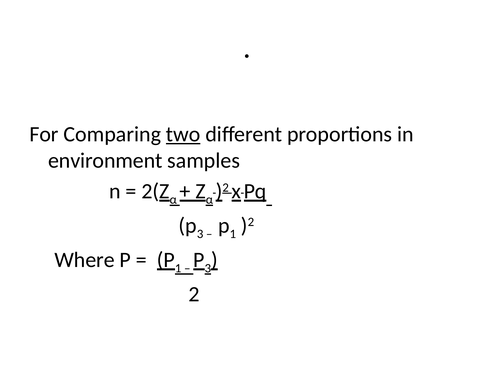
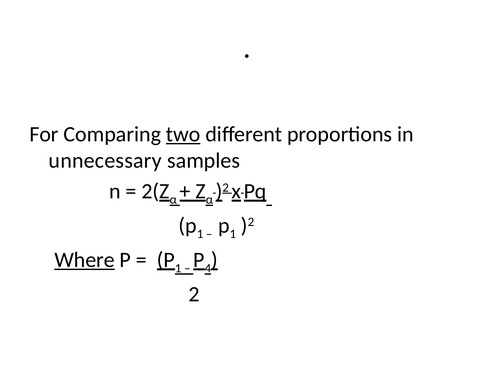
environment: environment -> unnecessary (105, 161)
3: 3 -> 1 (200, 234)
Where underline: none -> present (85, 260)
3: 3 -> 4 (208, 269)
